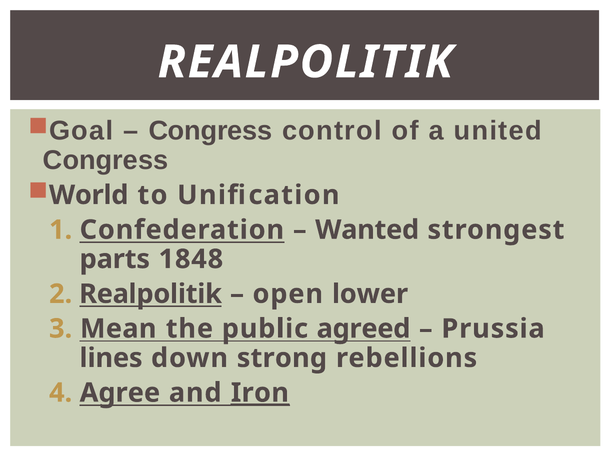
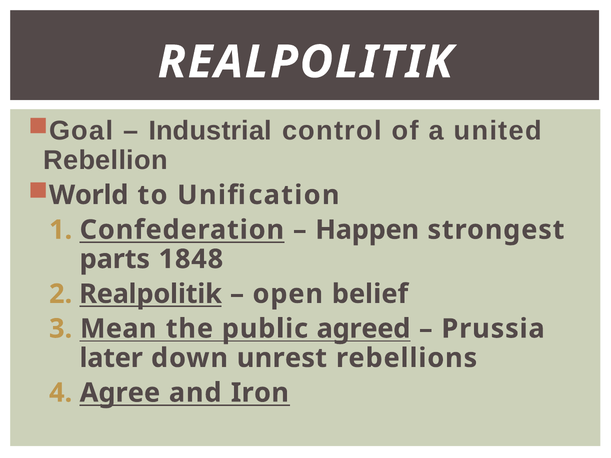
Congress: Congress -> Industrial (210, 131)
Congress: Congress -> Rebellion (105, 160)
Wanted: Wanted -> Happen (367, 230)
lower: lower -> belief (370, 294)
lines: lines -> later (111, 358)
strong: strong -> unrest (282, 358)
Iron underline: present -> none (260, 393)
